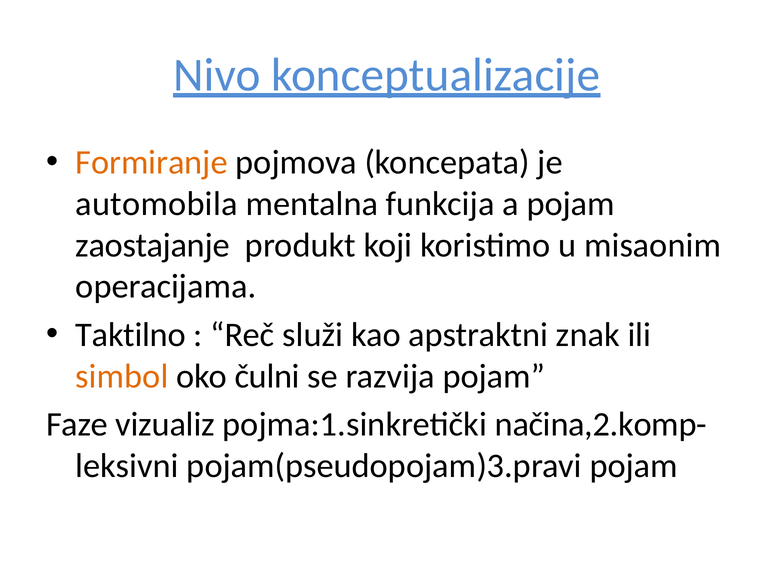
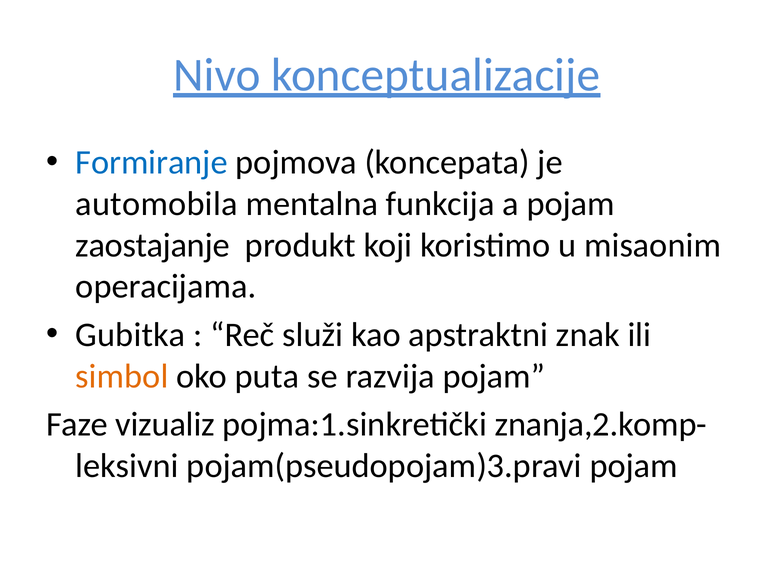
Formiranje colour: orange -> blue (152, 162)
Taktilno: Taktilno -> Gubitka (130, 335)
čulni: čulni -> puta (267, 376)
načina,2.komp-: načina,2.komp- -> znanja,2.komp- (601, 424)
